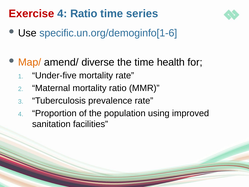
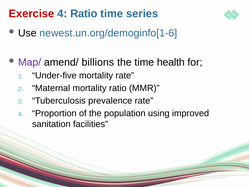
specific.un.org/demoginfo[1-6: specific.un.org/demoginfo[1-6 -> newest.un.org/demoginfo[1-6 (108, 33)
Map/ colour: orange -> purple (30, 62)
diverse: diverse -> billions (98, 62)
